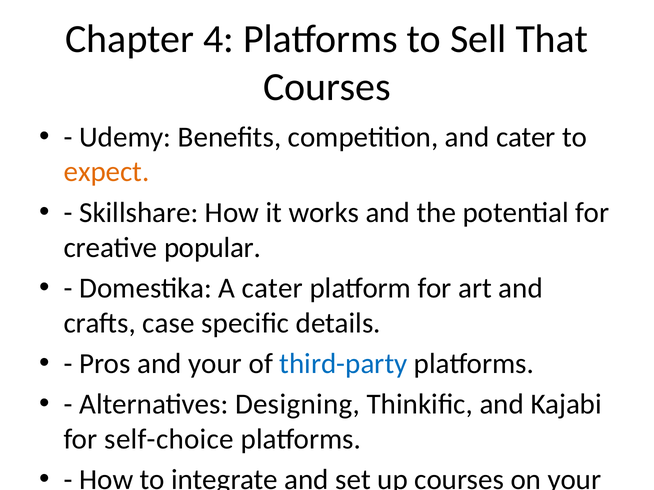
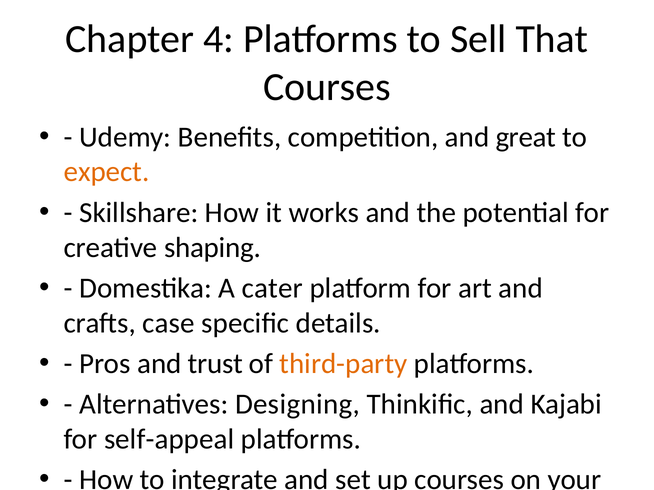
and cater: cater -> great (526, 137)
popular: popular -> shaping (213, 248)
and your: your -> trust (215, 364)
third-party colour: blue -> orange (343, 364)
self-choice: self-choice -> self-appeal (169, 440)
